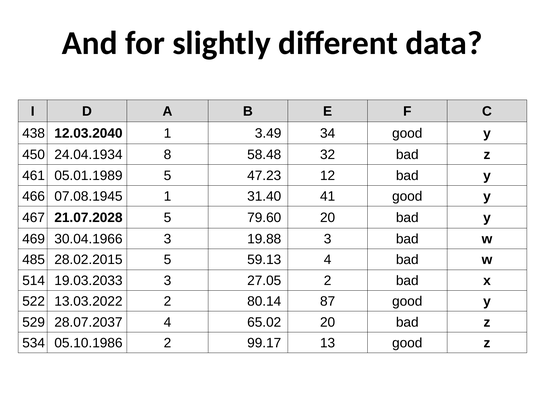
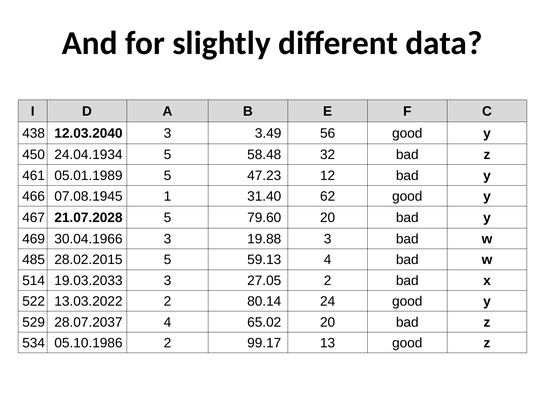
12.03.2040 1: 1 -> 3 (167, 133)
34: 34 -> 56 (328, 133)
24.04.1934 8: 8 -> 5 (167, 155)
41: 41 -> 62 (328, 196)
87: 87 -> 24 (328, 301)
